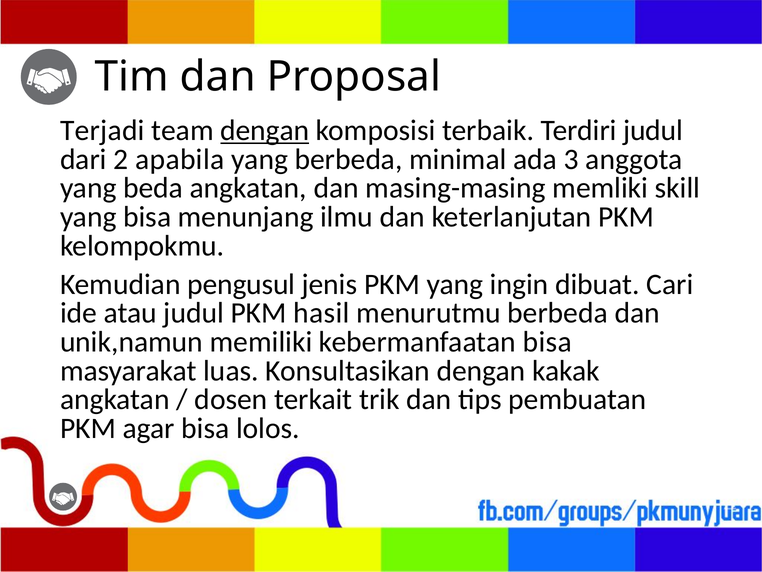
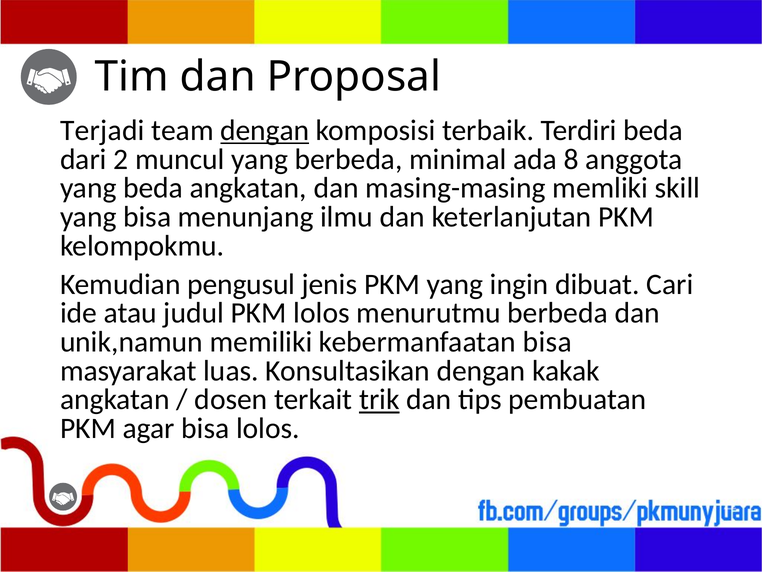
Terdiri judul: judul -> beda (653, 130)
apabila: apabila -> muncul (180, 159)
3: 3 -> 8 (571, 159)
PKM hasil: hasil -> lolos (321, 313)
trik underline: none -> present (379, 399)
